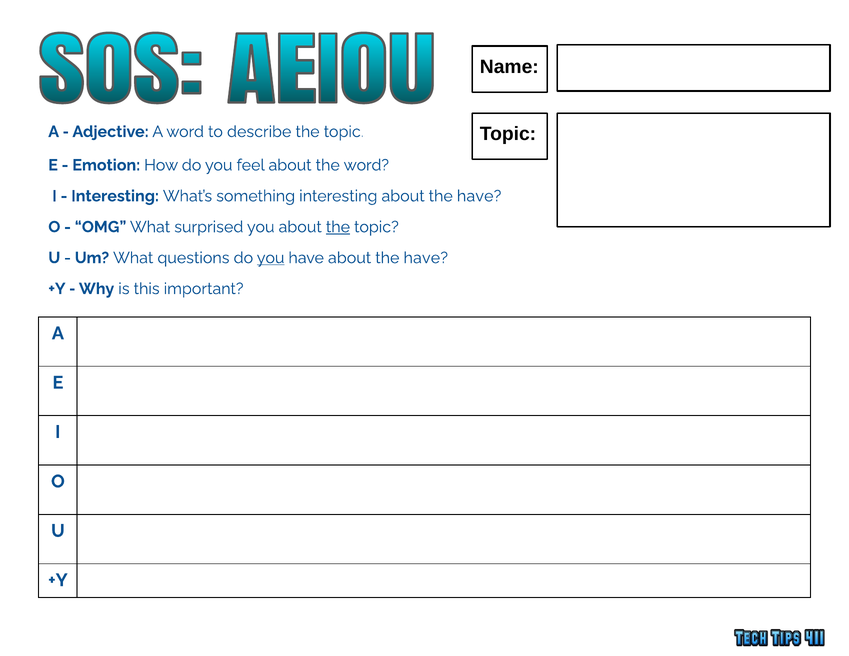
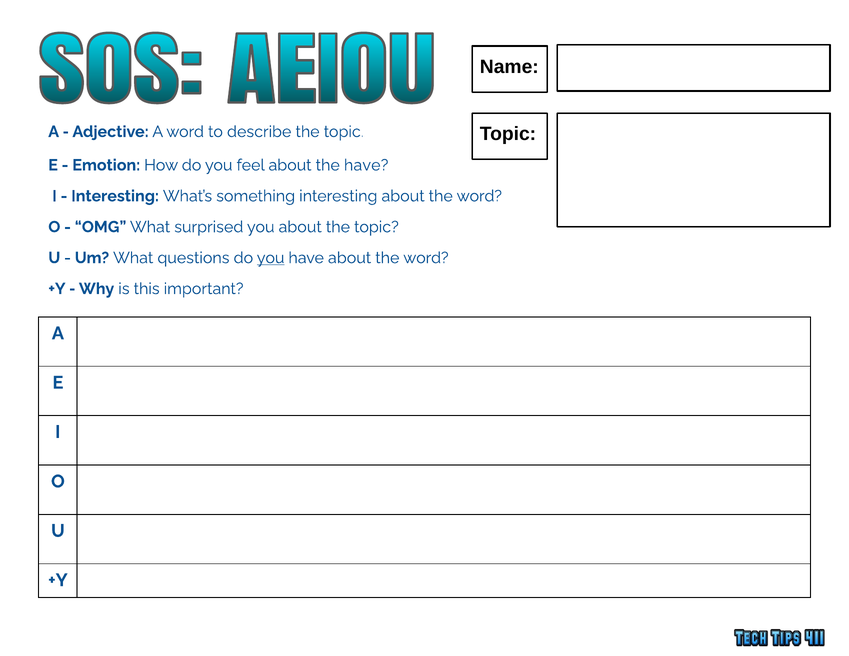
the word: word -> have (366, 165)
interesting about the have: have -> word (479, 196)
the underline: present -> none (338, 227)
have about the have: have -> word (426, 258)
